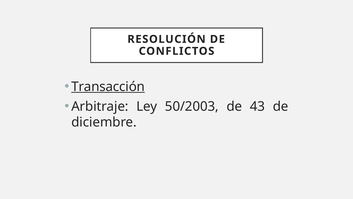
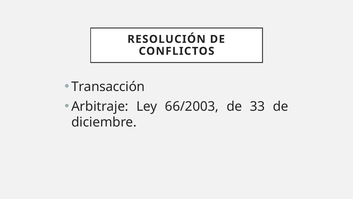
Transacción underline: present -> none (108, 87)
50/2003: 50/2003 -> 66/2003 (192, 106)
43: 43 -> 33 (257, 106)
